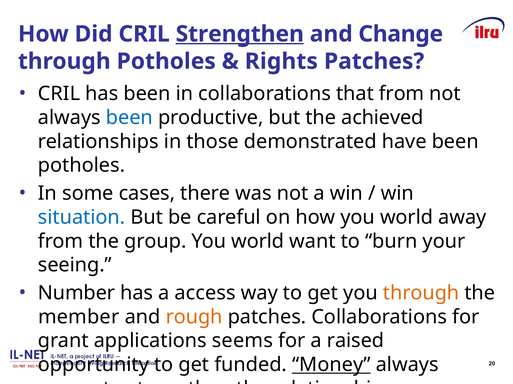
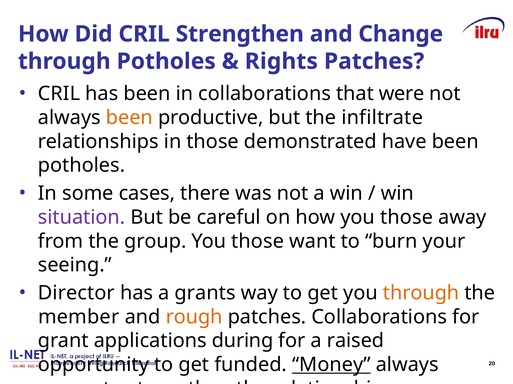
Strengthen underline: present -> none (240, 34)
that from: from -> were (402, 94)
been colour: blue -> orange (129, 118)
achieved: achieved -> infiltrate (382, 118)
situation colour: blue -> purple (82, 218)
how you world: world -> those (407, 218)
group You world: world -> those (258, 242)
Number: Number -> Director (76, 293)
access: access -> grants (205, 293)
applications seems: seems -> during (243, 341)
